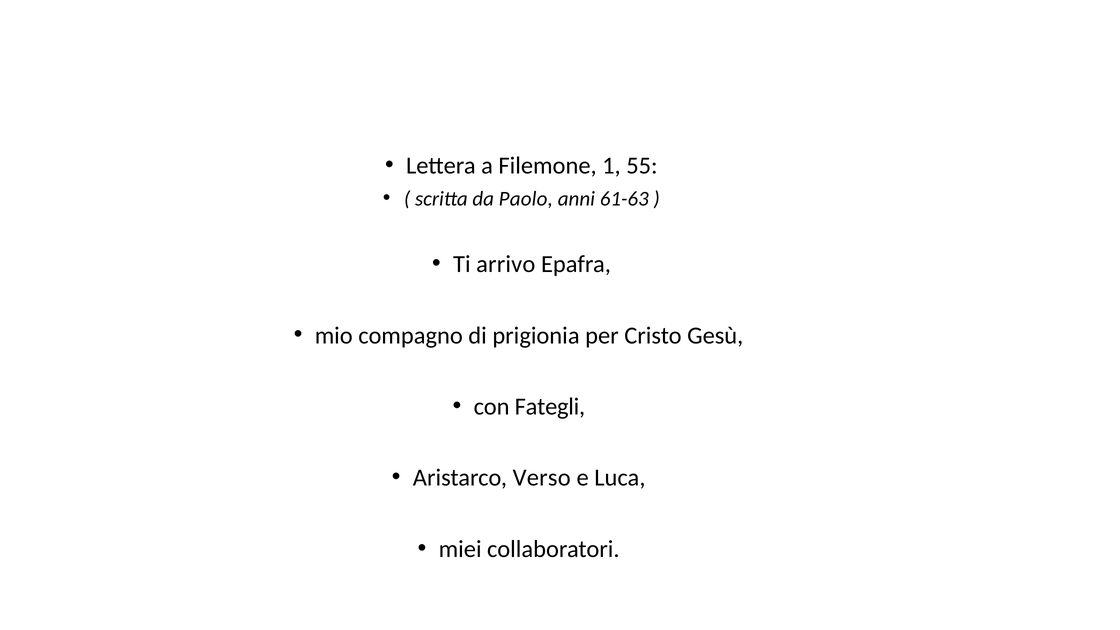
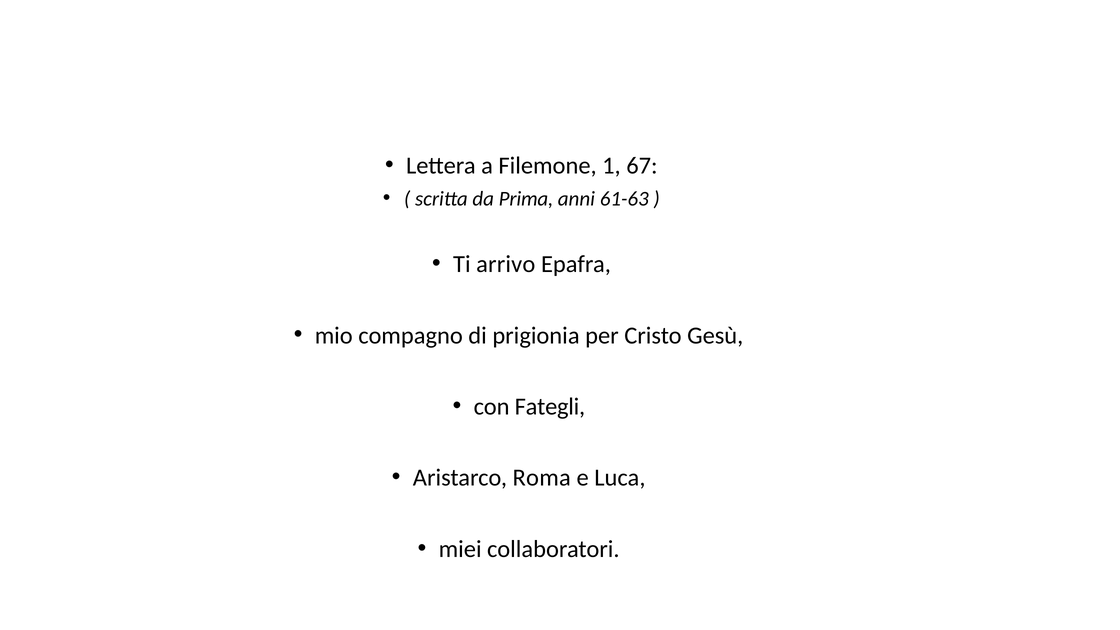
55: 55 -> 67 (642, 166)
Paolo: Paolo -> Prima (526, 199)
Verso: Verso -> Roma (542, 478)
